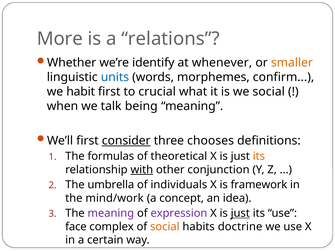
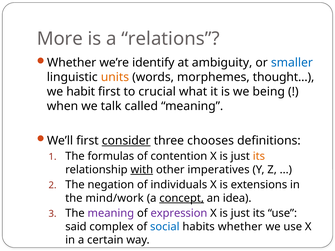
whenever: whenever -> ambiguity (222, 63)
smaller colour: orange -> blue (292, 63)
units colour: blue -> orange (115, 77)
confirm: confirm -> thought (284, 77)
we social: social -> being (269, 92)
being: being -> called (141, 106)
theoretical: theoretical -> contention (179, 156)
conjunction: conjunction -> imperatives (219, 170)
umbrella: umbrella -> negation (111, 185)
framework: framework -> extensions (259, 185)
concept underline: none -> present (182, 198)
just underline: present -> none (240, 213)
face: face -> said (76, 227)
social colour: orange -> blue (165, 227)
habits doctrine: doctrine -> whether (240, 227)
